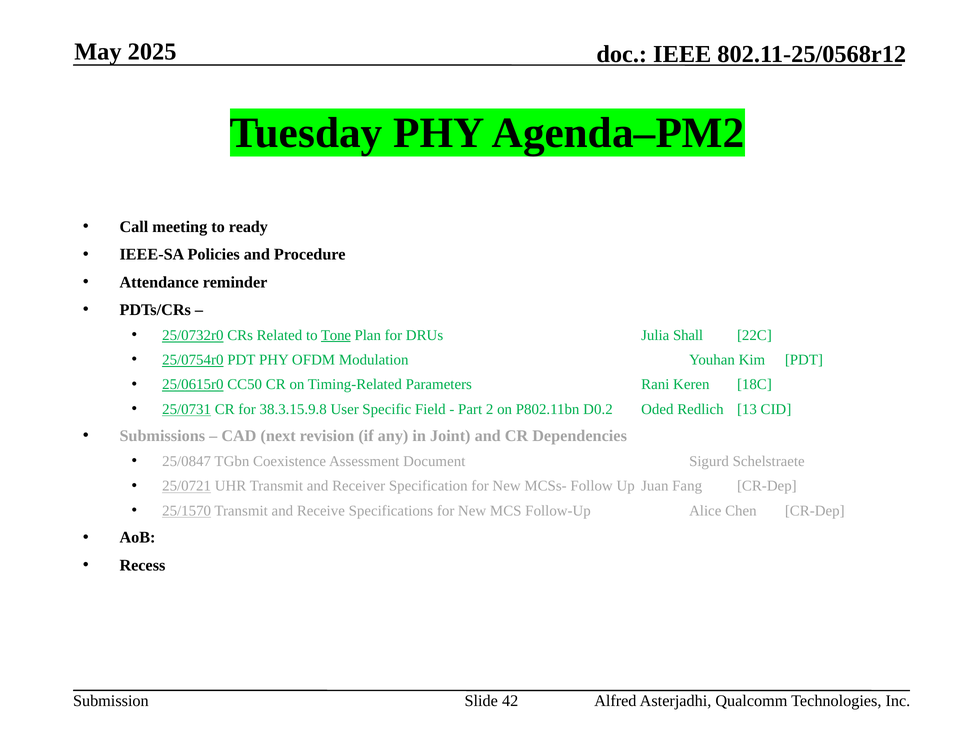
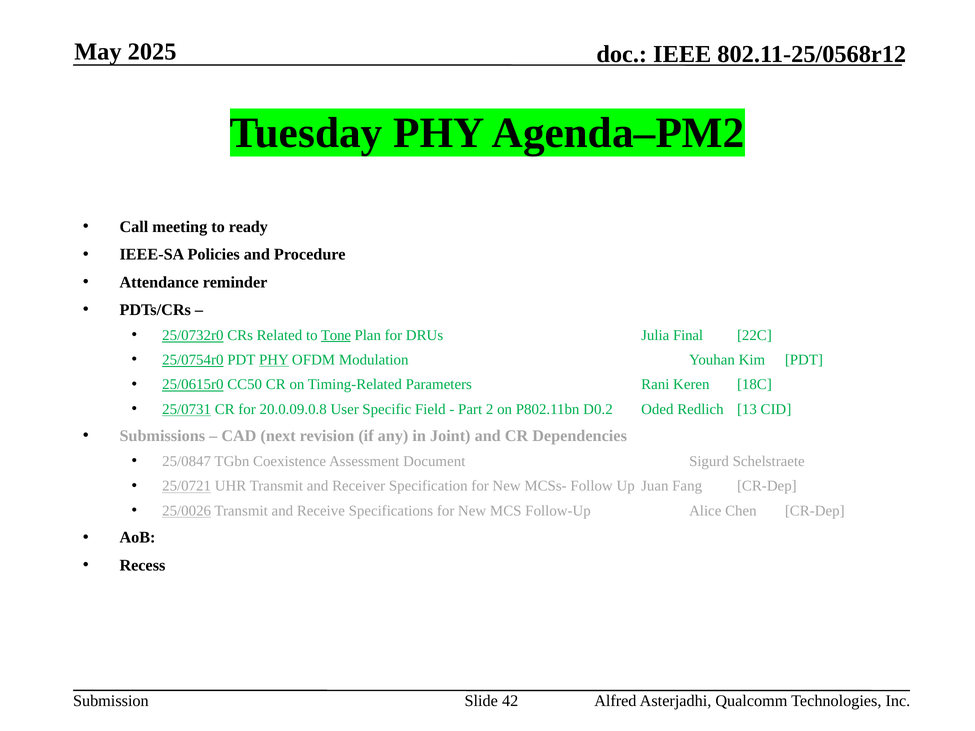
Shall: Shall -> Final (688, 335)
PHY underline: none -> present (274, 360)
38.3.15.9.8: 38.3.15.9.8 -> 20.0.09.0.8 (293, 409)
25/1570: 25/1570 -> 25/0026 (187, 511)
